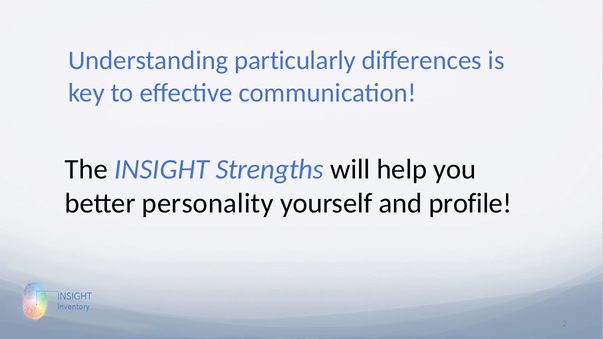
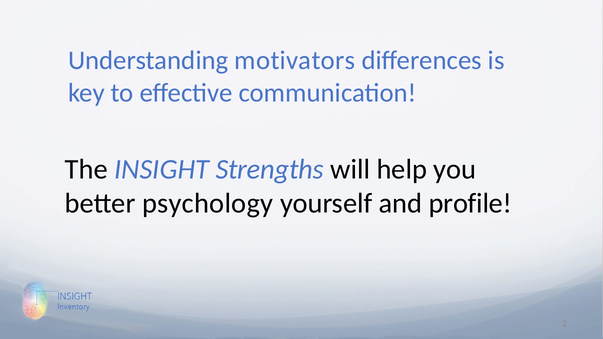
particularly: particularly -> motivators (295, 61)
personality: personality -> psychology (208, 204)
